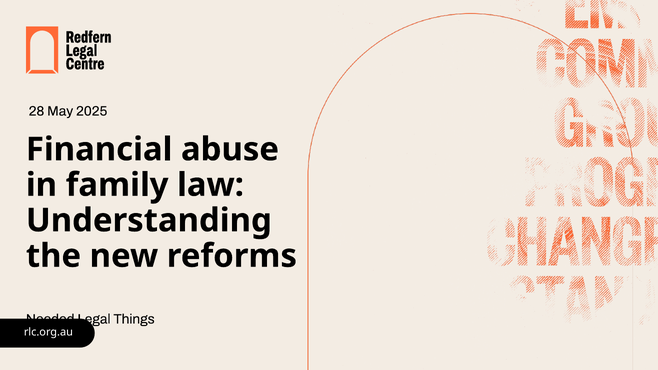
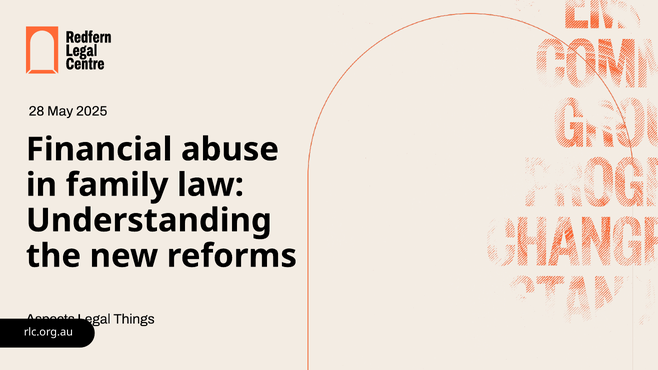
Needed: Needed -> Aspects (50, 319)
